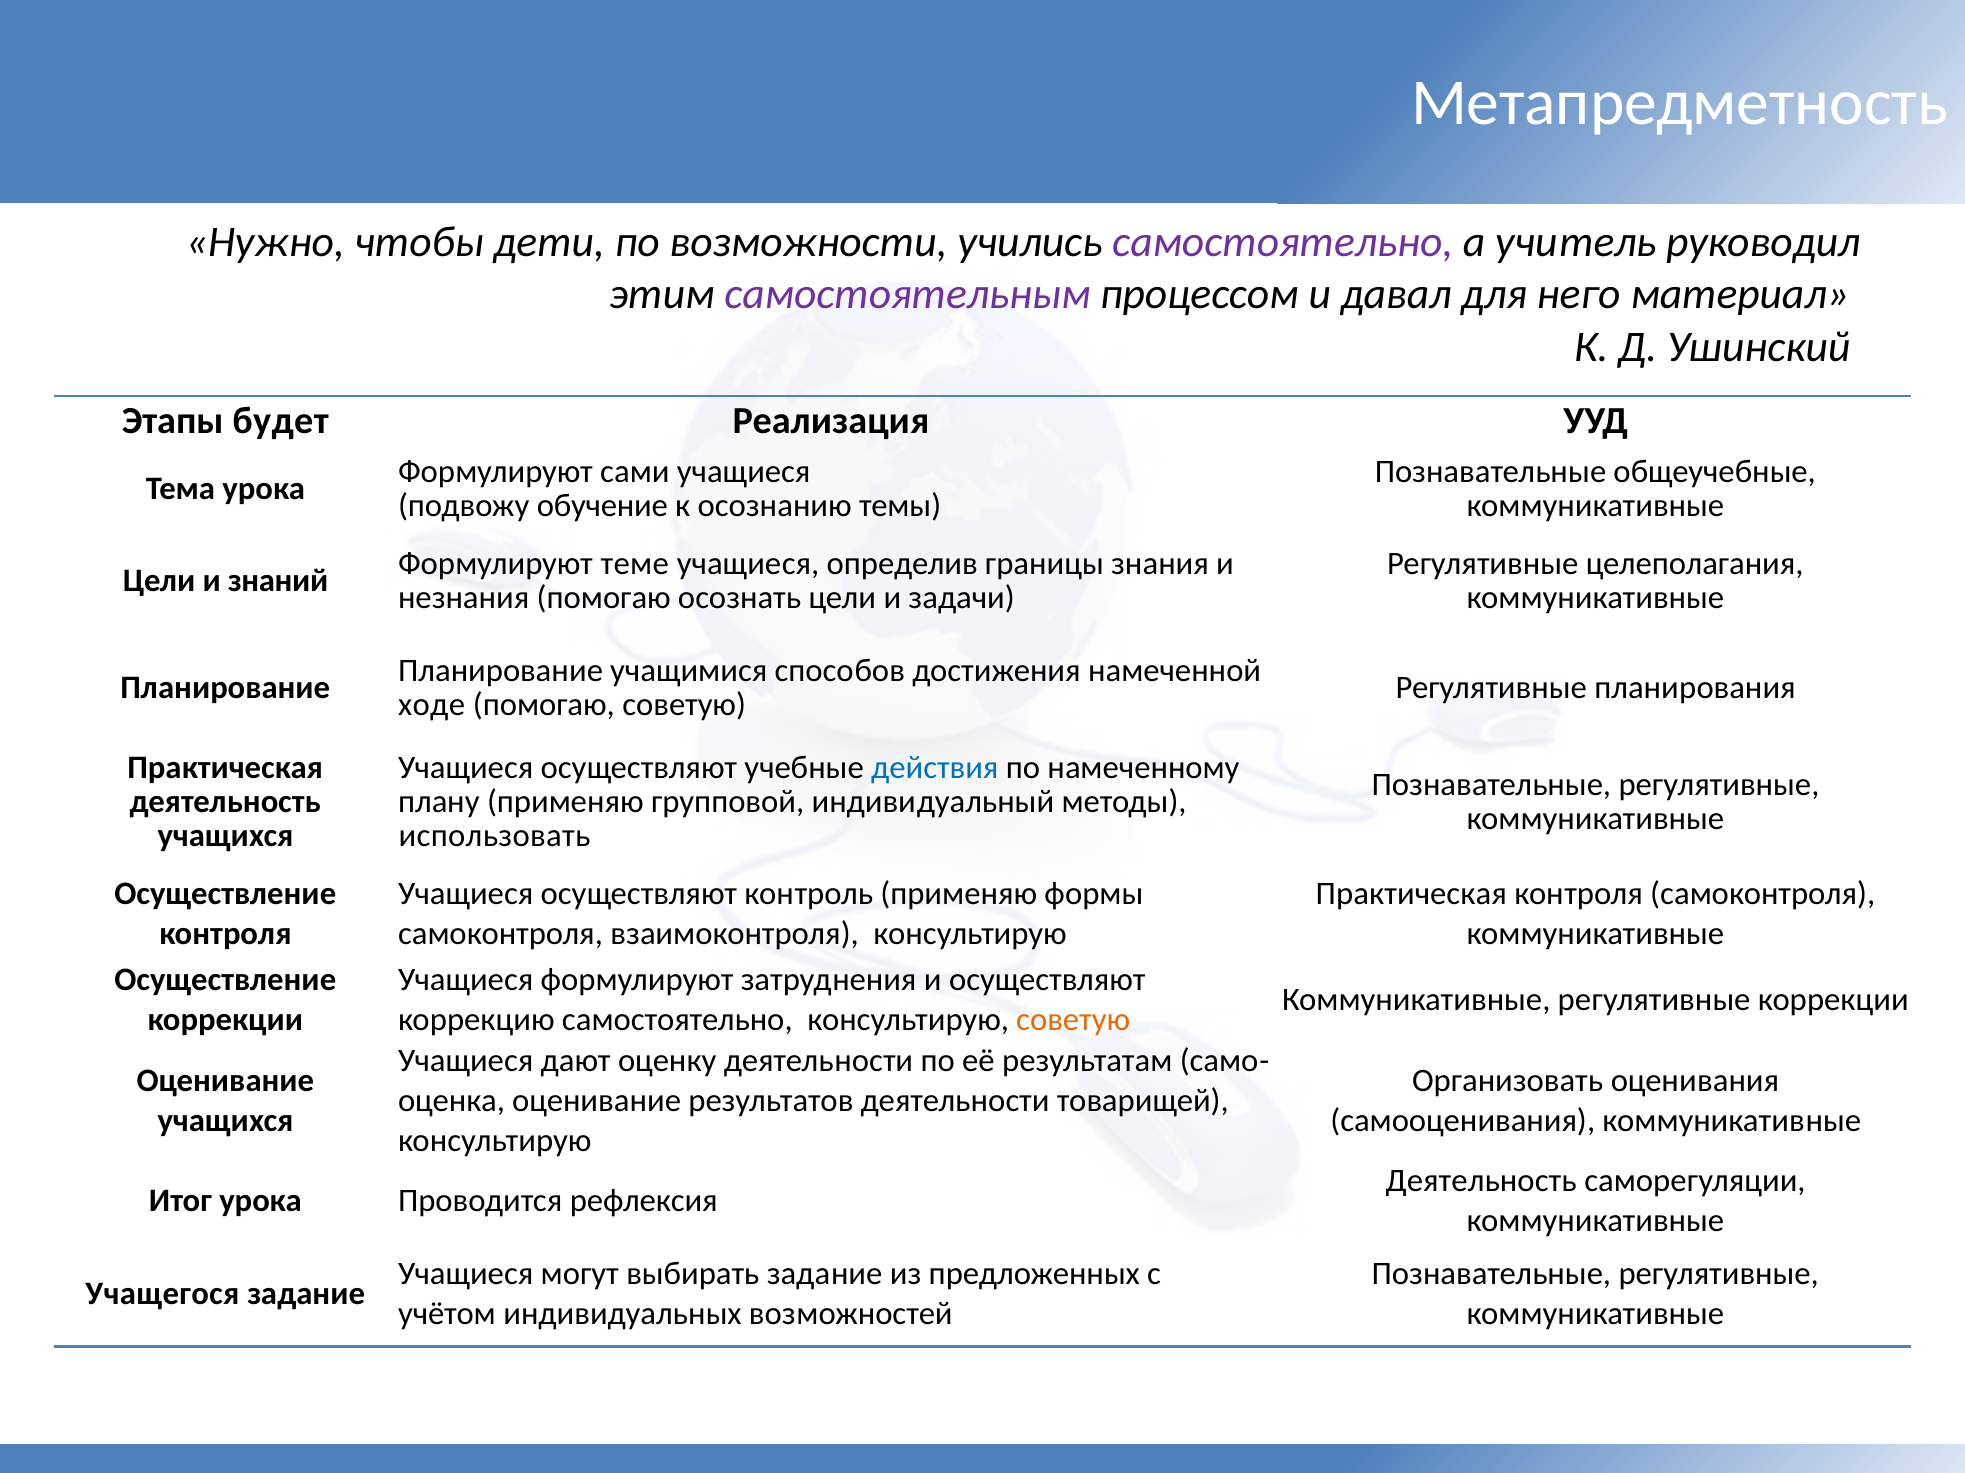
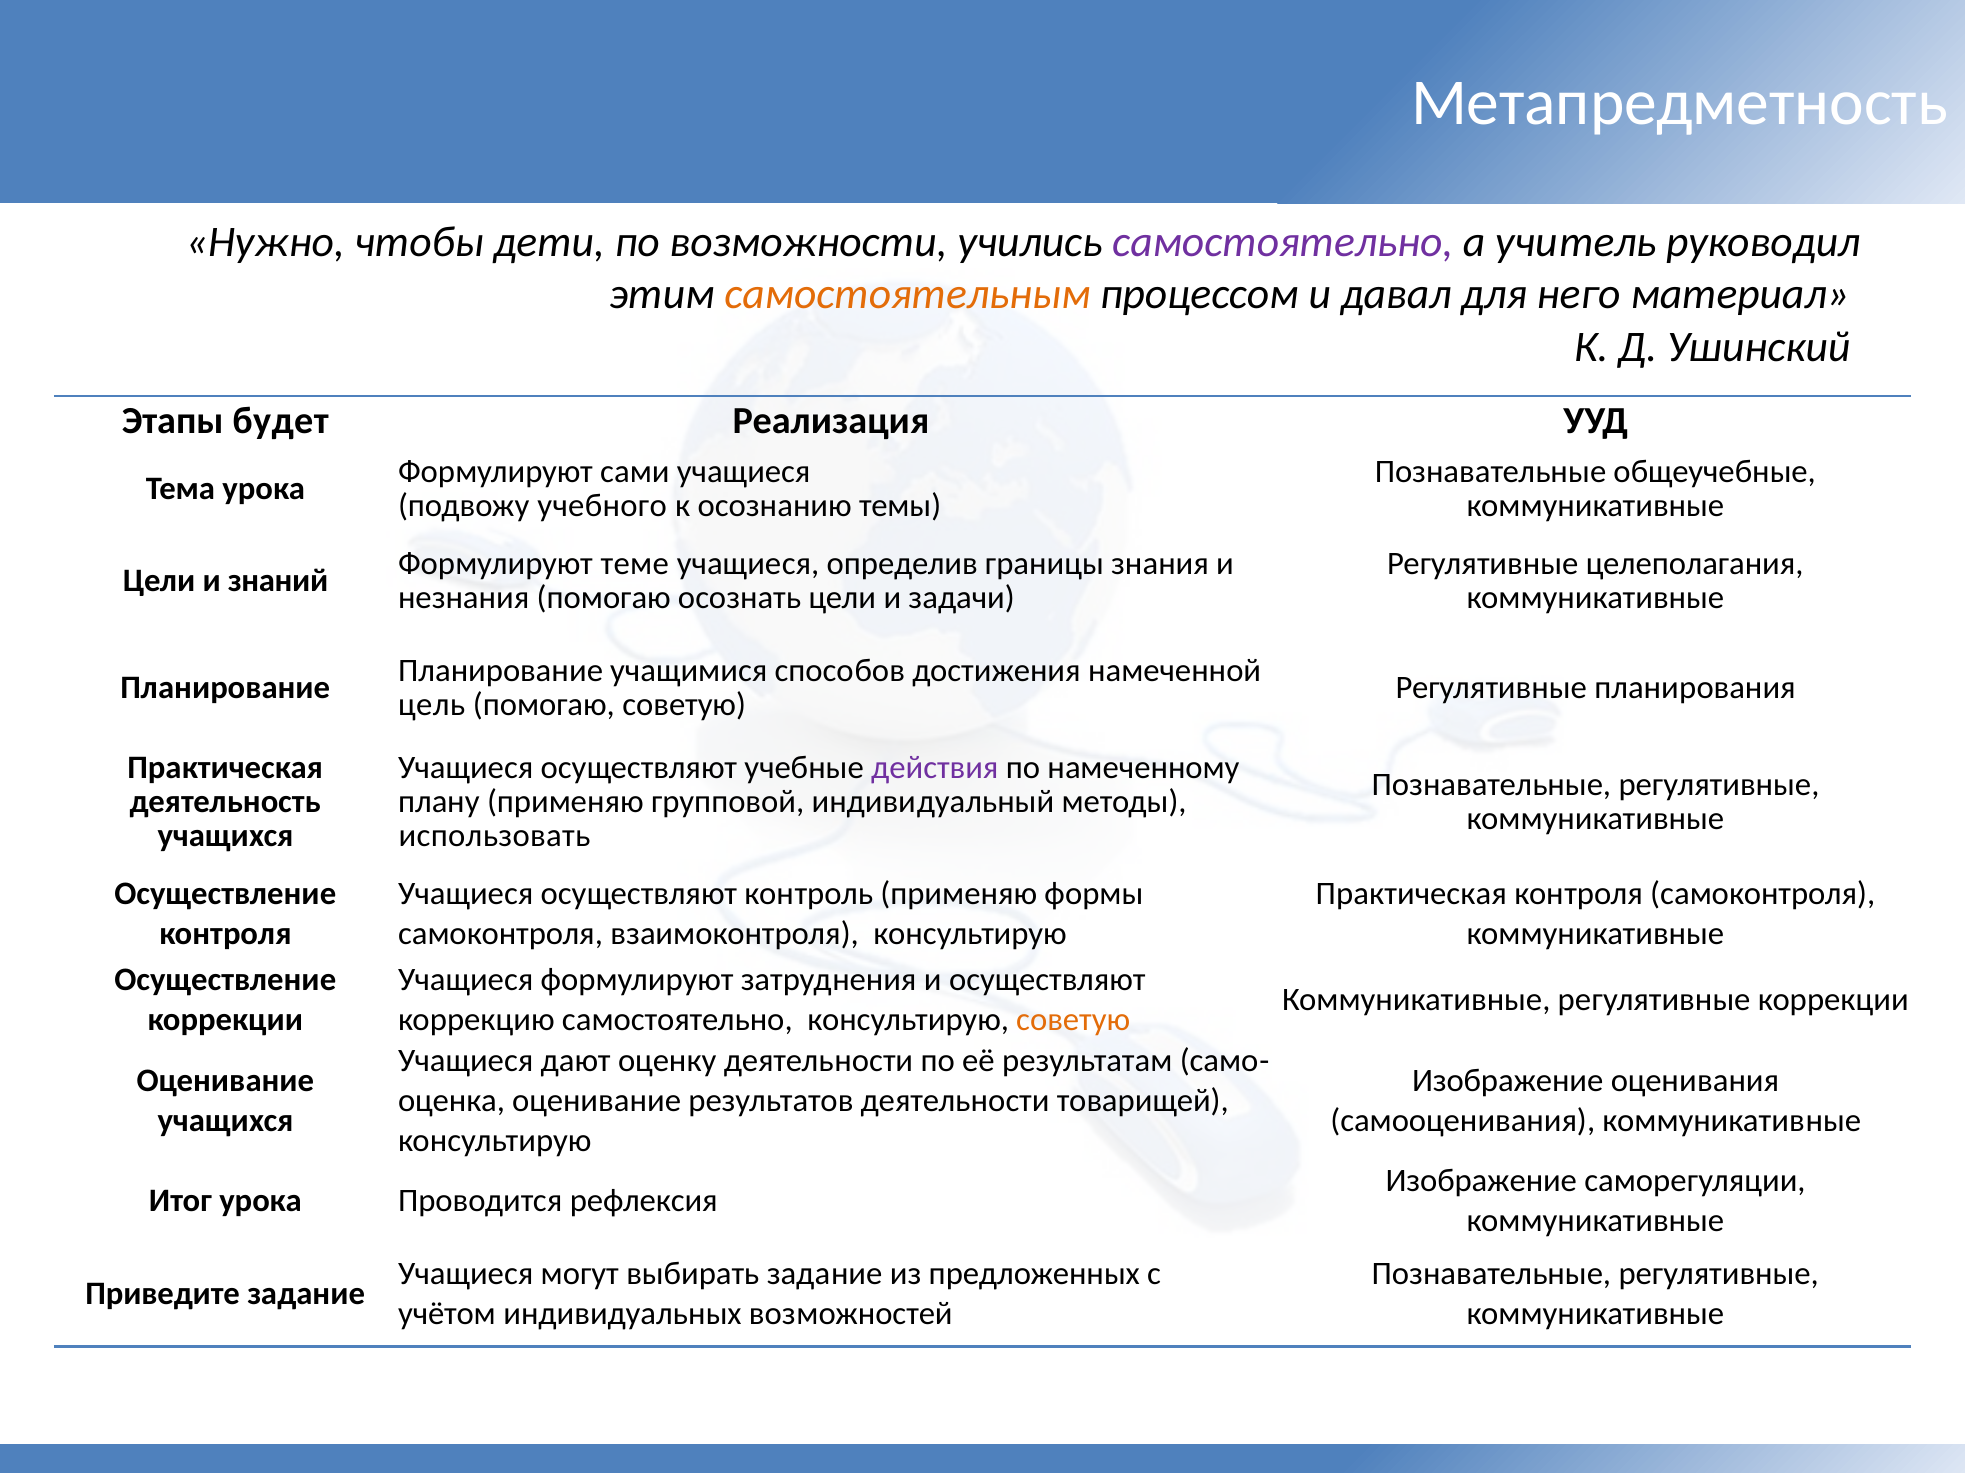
самостоятельным colour: purple -> orange (907, 295)
обучение: обучение -> учебного (602, 506)
ходе: ходе -> цель (432, 705)
действия colour: blue -> purple (935, 768)
Организовать: Организовать -> Изображение (1508, 1081)
Деятельность: Деятельность -> Изображение (1481, 1181)
Учащегося: Учащегося -> Приведите (163, 1294)
